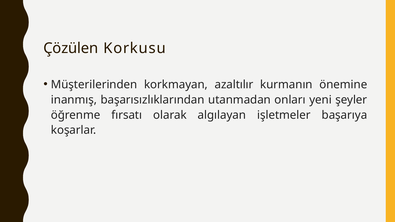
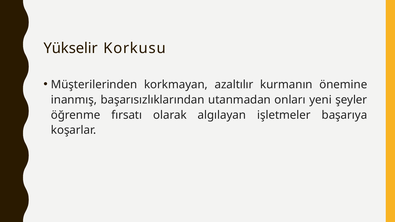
Çözülen: Çözülen -> Yükselir (71, 48)
